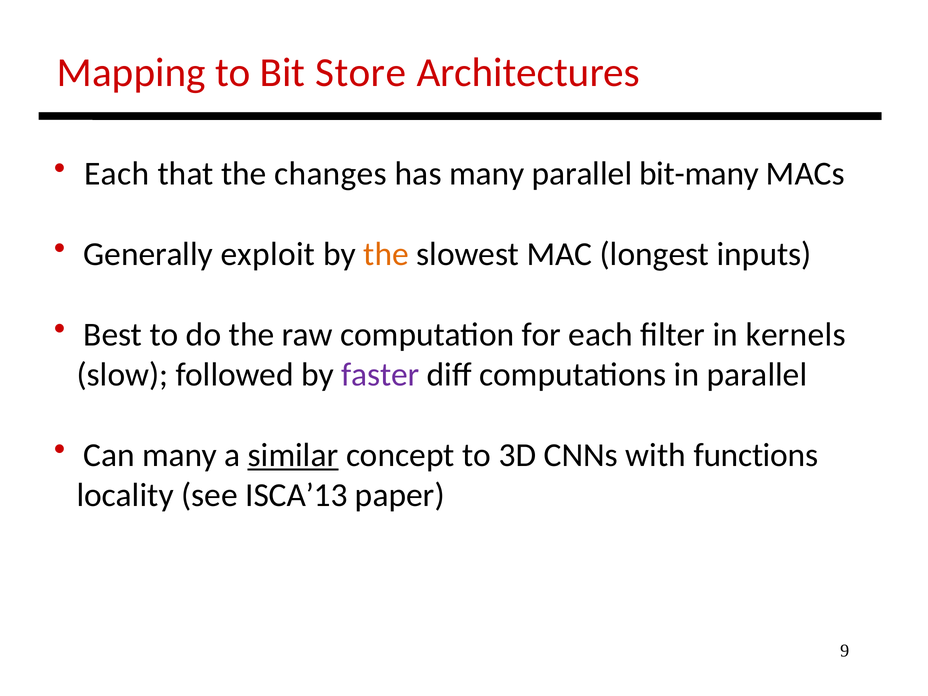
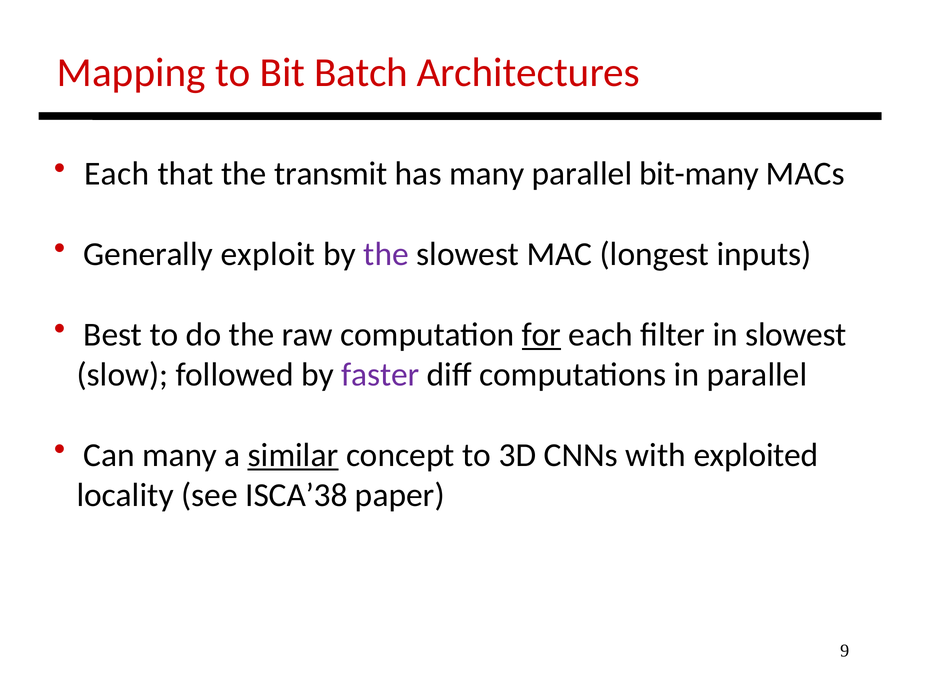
Store: Store -> Batch (361, 72)
changes: changes -> transmit (331, 174)
the colour: orange -> purple (386, 254)
for underline: none -> present (542, 335)
in kernels: kernels -> slowest (796, 335)
functions: functions -> exploited (756, 455)
ISCA’13: ISCA’13 -> ISCA’38 (296, 495)
